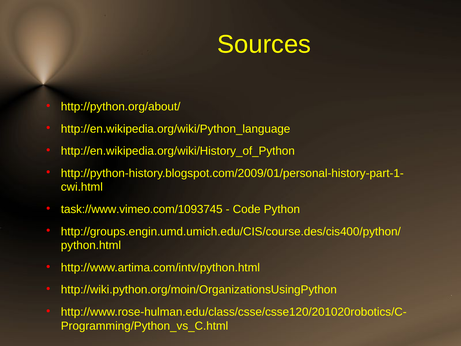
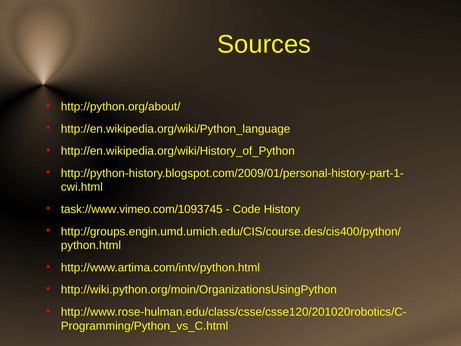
Python: Python -> History (282, 209)
